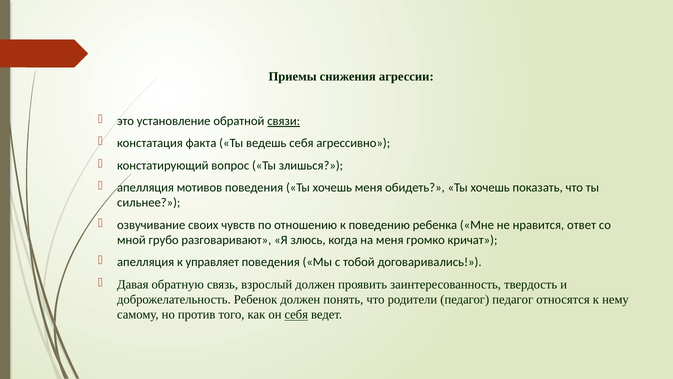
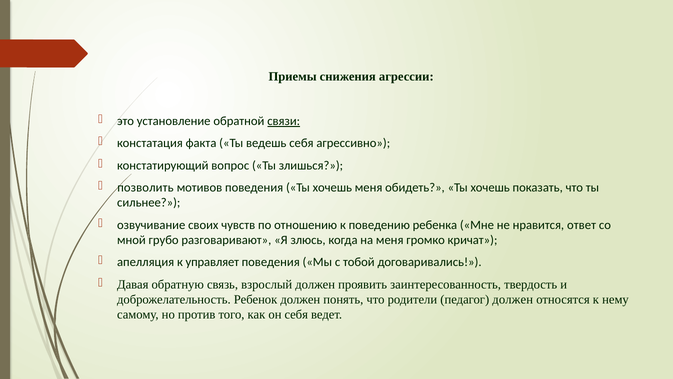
апелляция: апелляция -> позволить (145, 187)
педагог педагог: педагог -> должен (513, 299)
себя underline: present -> none (296, 314)
